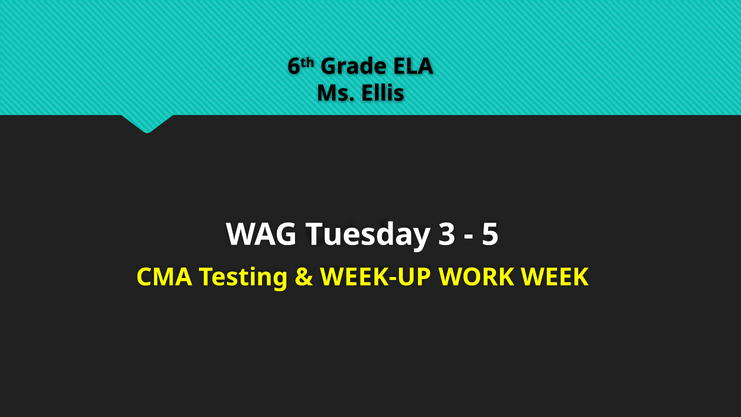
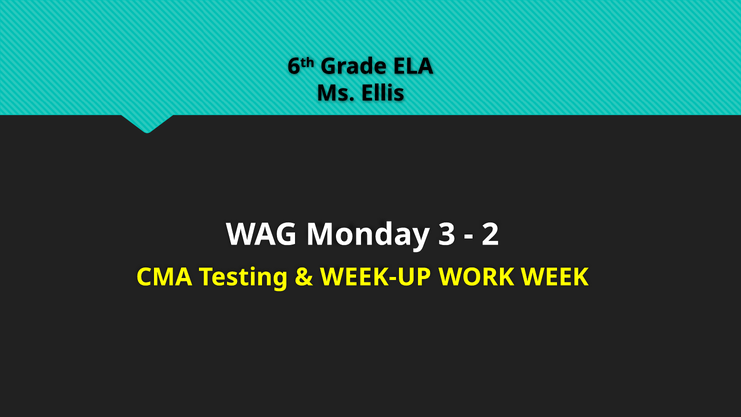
Tuesday: Tuesday -> Monday (368, 235)
5: 5 -> 2 (490, 235)
